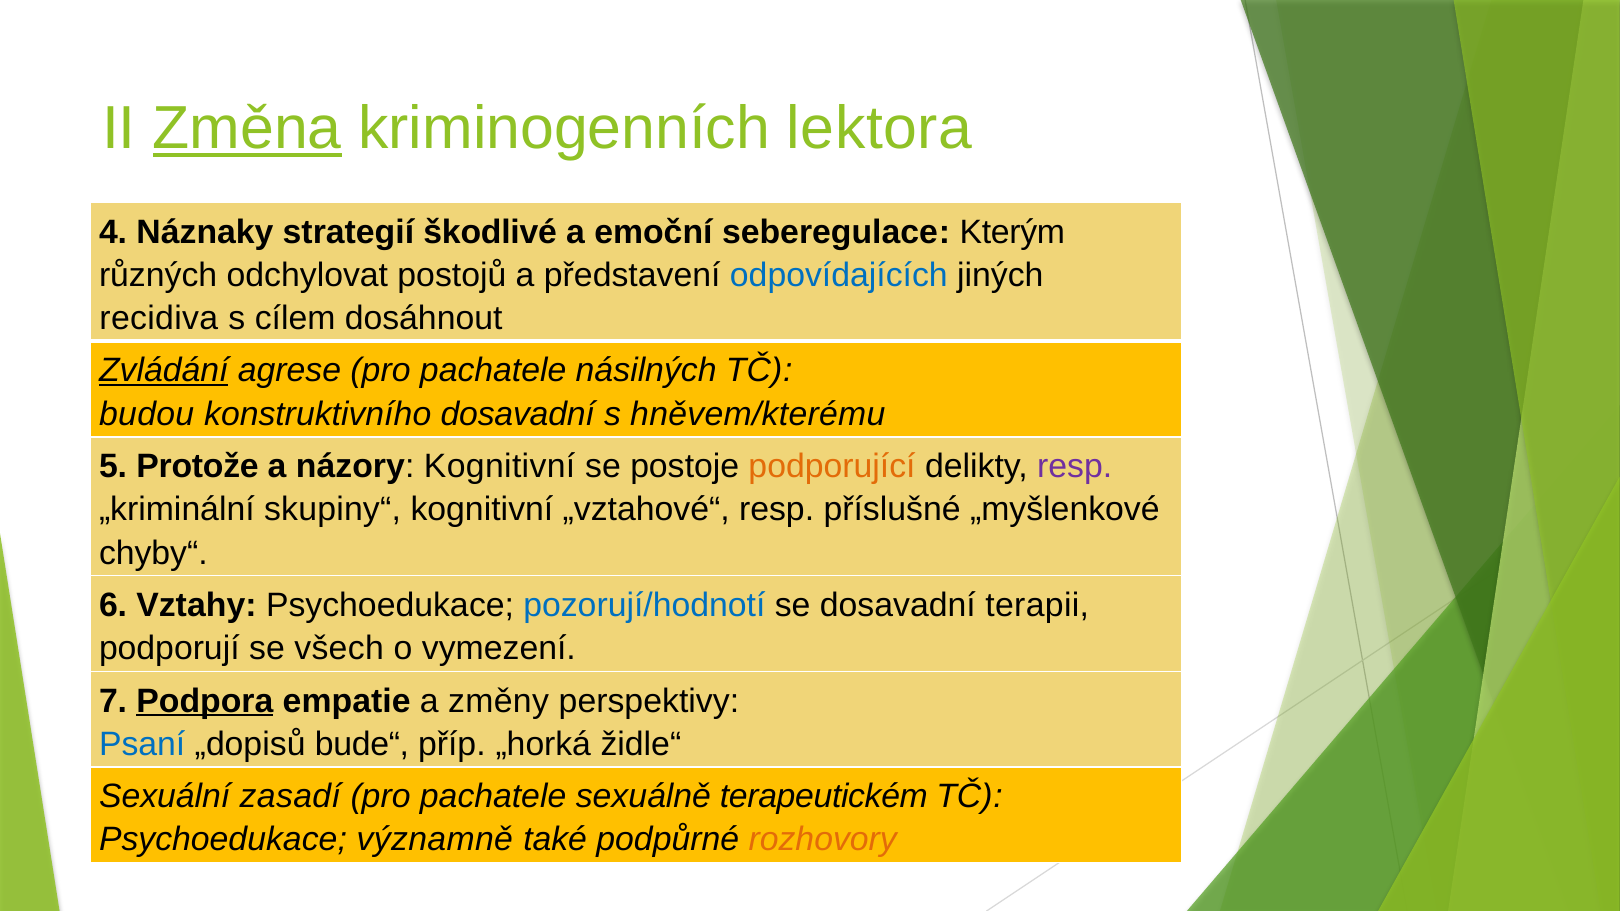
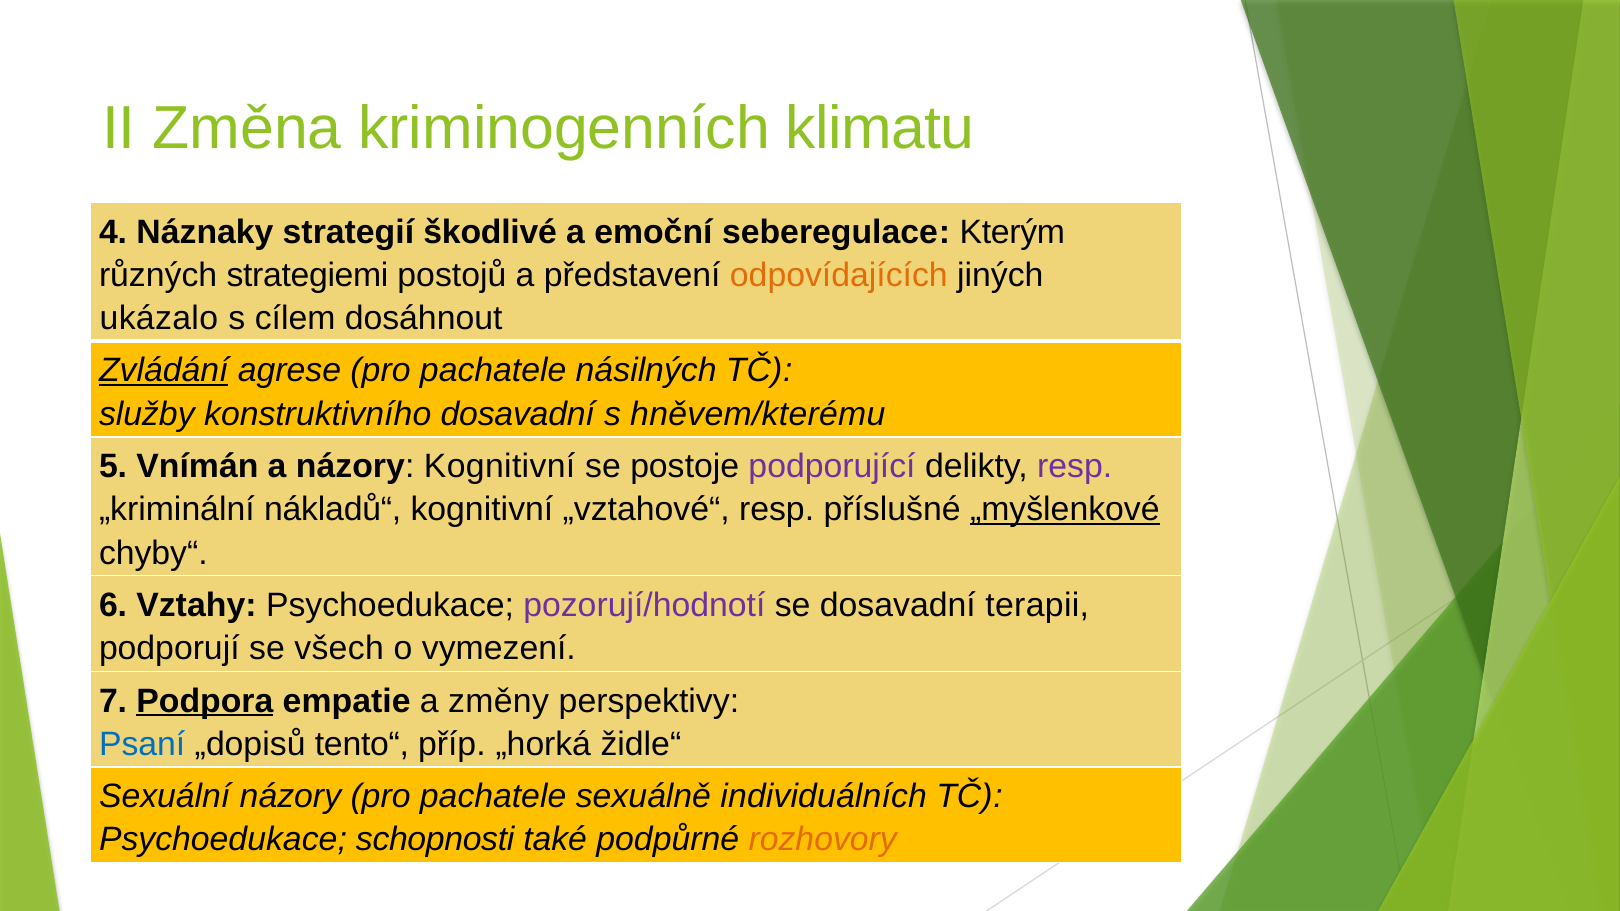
Změna underline: present -> none (247, 129)
lektora: lektora -> klimatu (880, 129)
odchylovat: odchylovat -> strategiemi (308, 275)
odpovídajících colour: blue -> orange (839, 275)
recidiva: recidiva -> ukázalo (159, 319)
budou: budou -> služby (147, 414)
Protože: Protože -> Vnímán (197, 467)
podporující colour: orange -> purple (832, 467)
skupiny“: skupiny“ -> nákladů“ (333, 510)
„myšlenkové underline: none -> present (1065, 510)
pozorují/hodnotí colour: blue -> purple (644, 605)
bude“: bude“ -> tento“ (362, 744)
Sexuální zasadí: zasadí -> názory (290, 797)
terapeutickém: terapeutickém -> individuálních (824, 797)
významně: významně -> schopnosti (435, 840)
